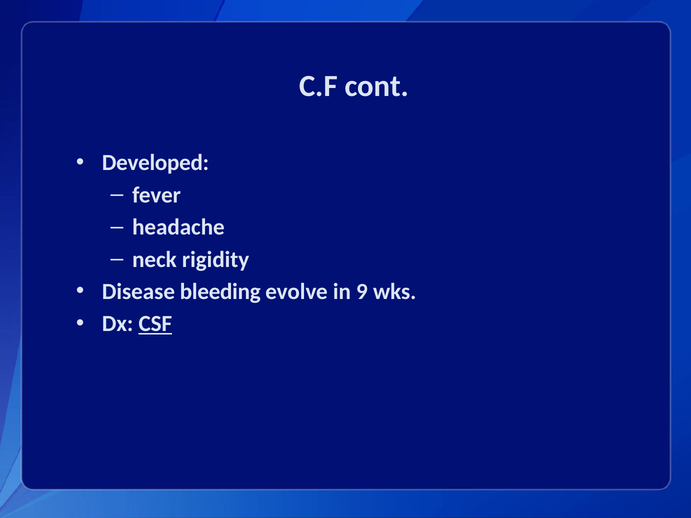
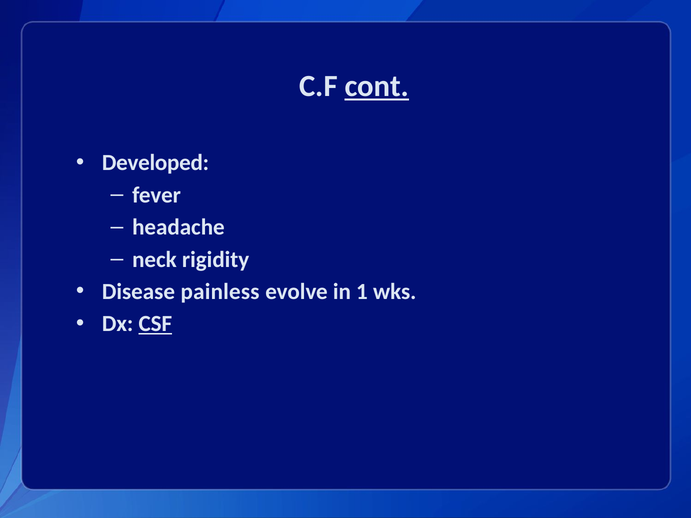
cont underline: none -> present (377, 86)
bleeding: bleeding -> painless (220, 292)
9: 9 -> 1 (362, 292)
